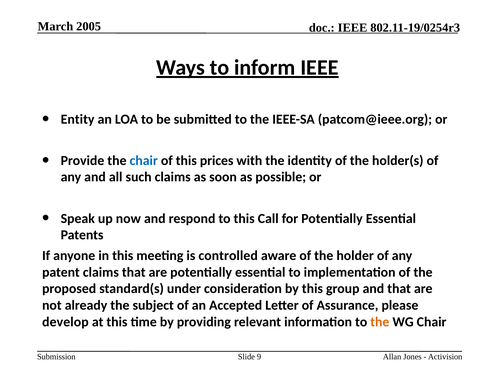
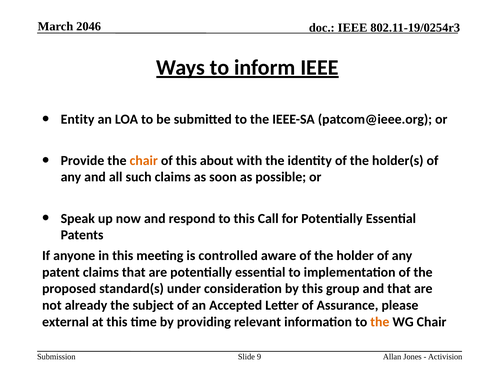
2005: 2005 -> 2046 (89, 26)
chair colour: blue -> orange (144, 160)
prices: prices -> about (217, 160)
develop: develop -> external (66, 321)
